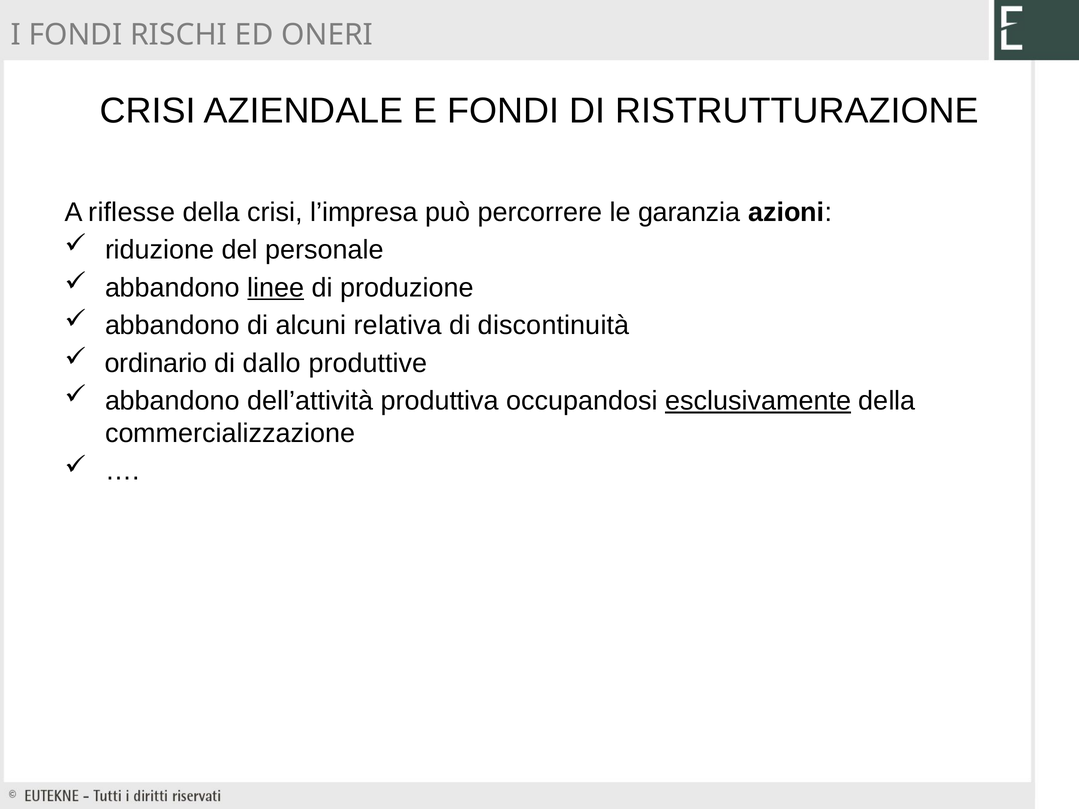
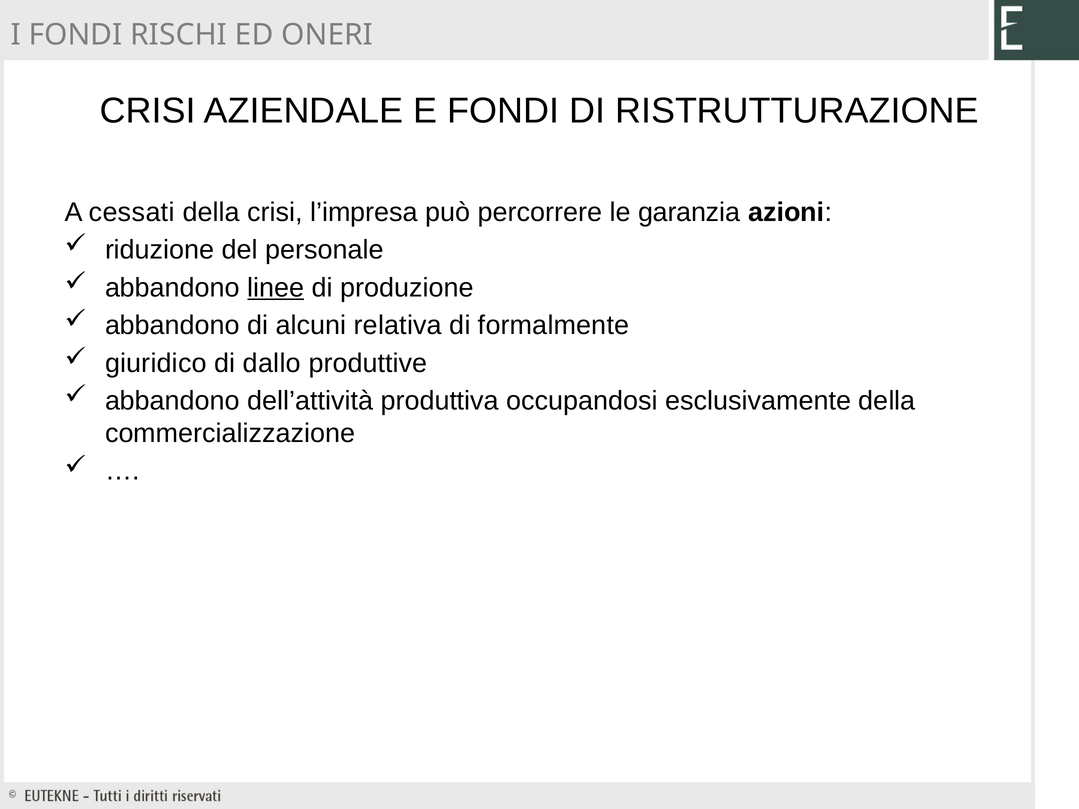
riflesse: riflesse -> cessati (132, 212)
discontinuità: discontinuità -> formalmente (554, 326)
ordinario: ordinario -> giuridico (156, 363)
esclusivamente underline: present -> none (758, 401)
